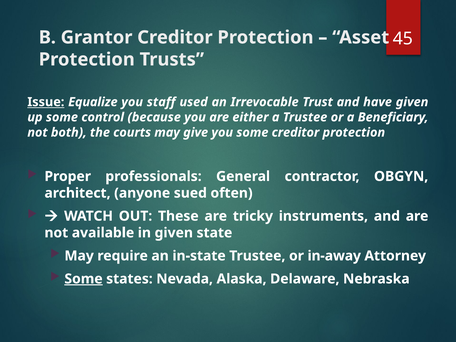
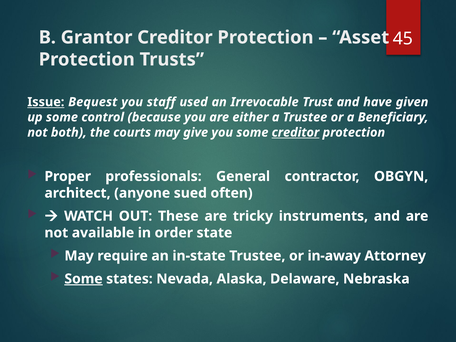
Equalize: Equalize -> Bequest (93, 102)
creditor underline: none -> present (295, 132)
in given: given -> order (174, 233)
